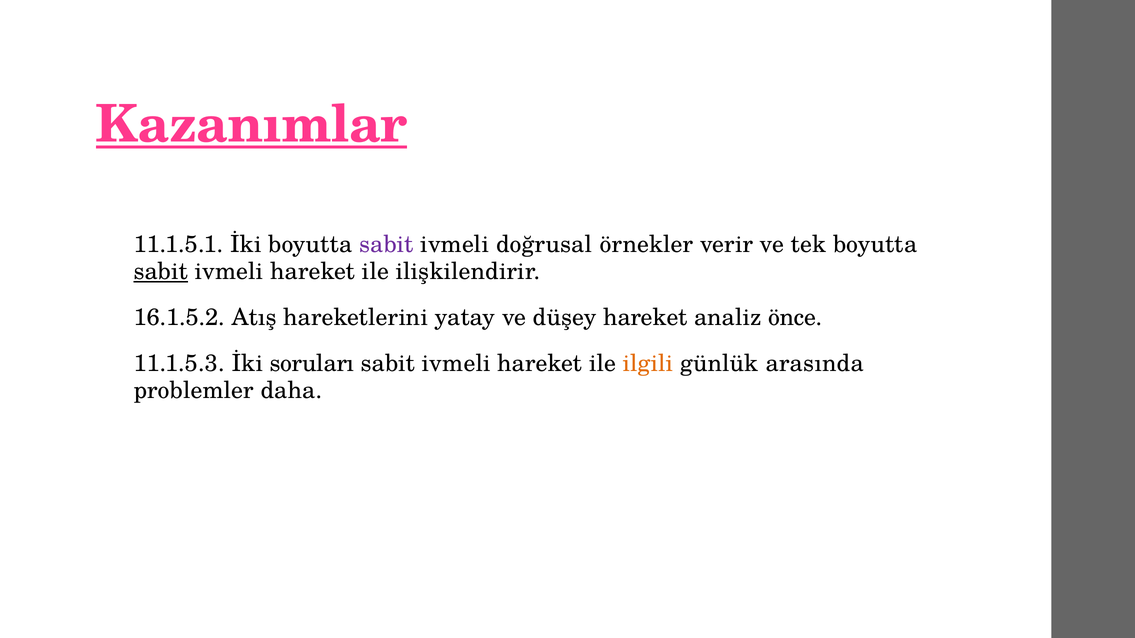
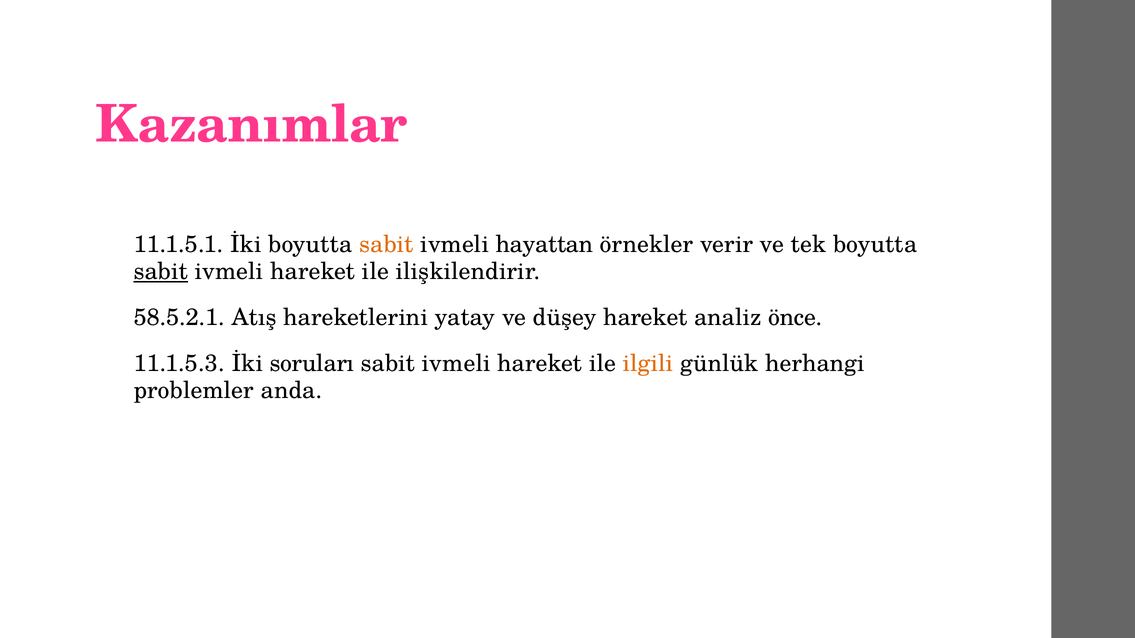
Kazanımlar underline: present -> none (252, 125)
sabit colour: purple -> orange (386, 245)
doğrusal: doğrusal -> hayattan (544, 245)
16.1.5.2: 16.1.5.2 -> 58.5.2.1 (179, 318)
arasında: arasında -> herhangi (815, 363)
daha: daha -> anda (291, 390)
